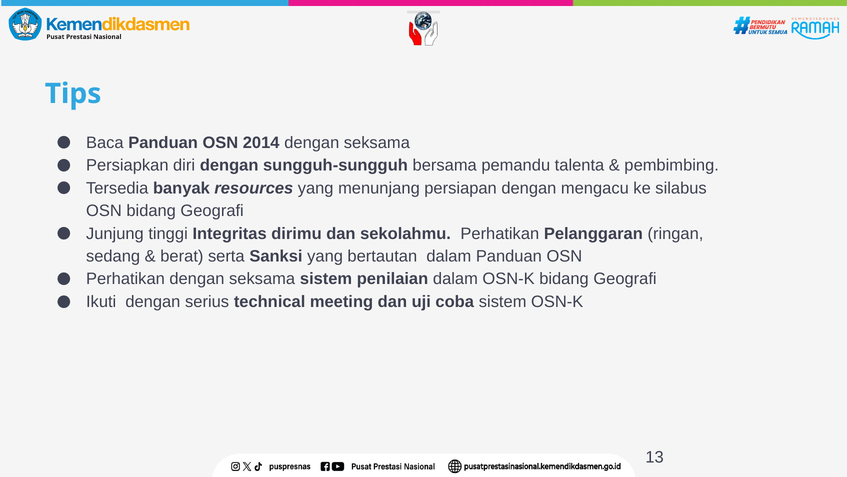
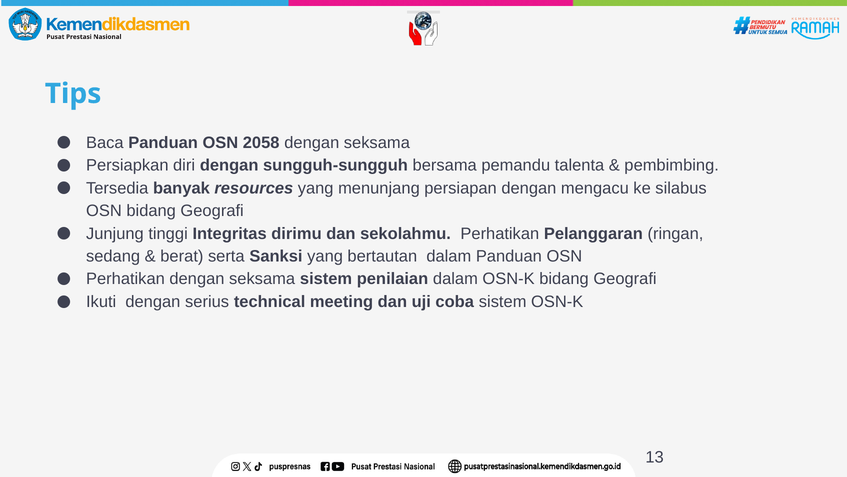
2014: 2014 -> 2058 (261, 142)
